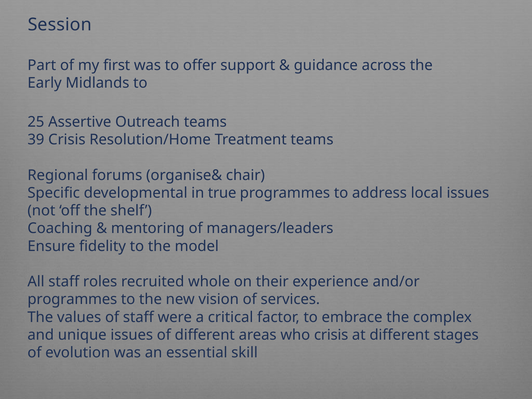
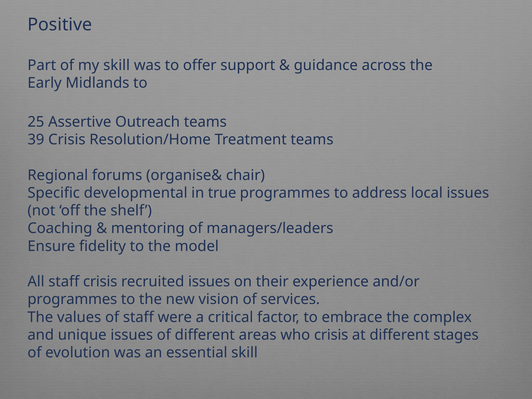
Session: Session -> Positive (60, 25)
my first: first -> skill (117, 65)
staff roles: roles -> crisis (100, 282)
recruited whole: whole -> issues (209, 282)
